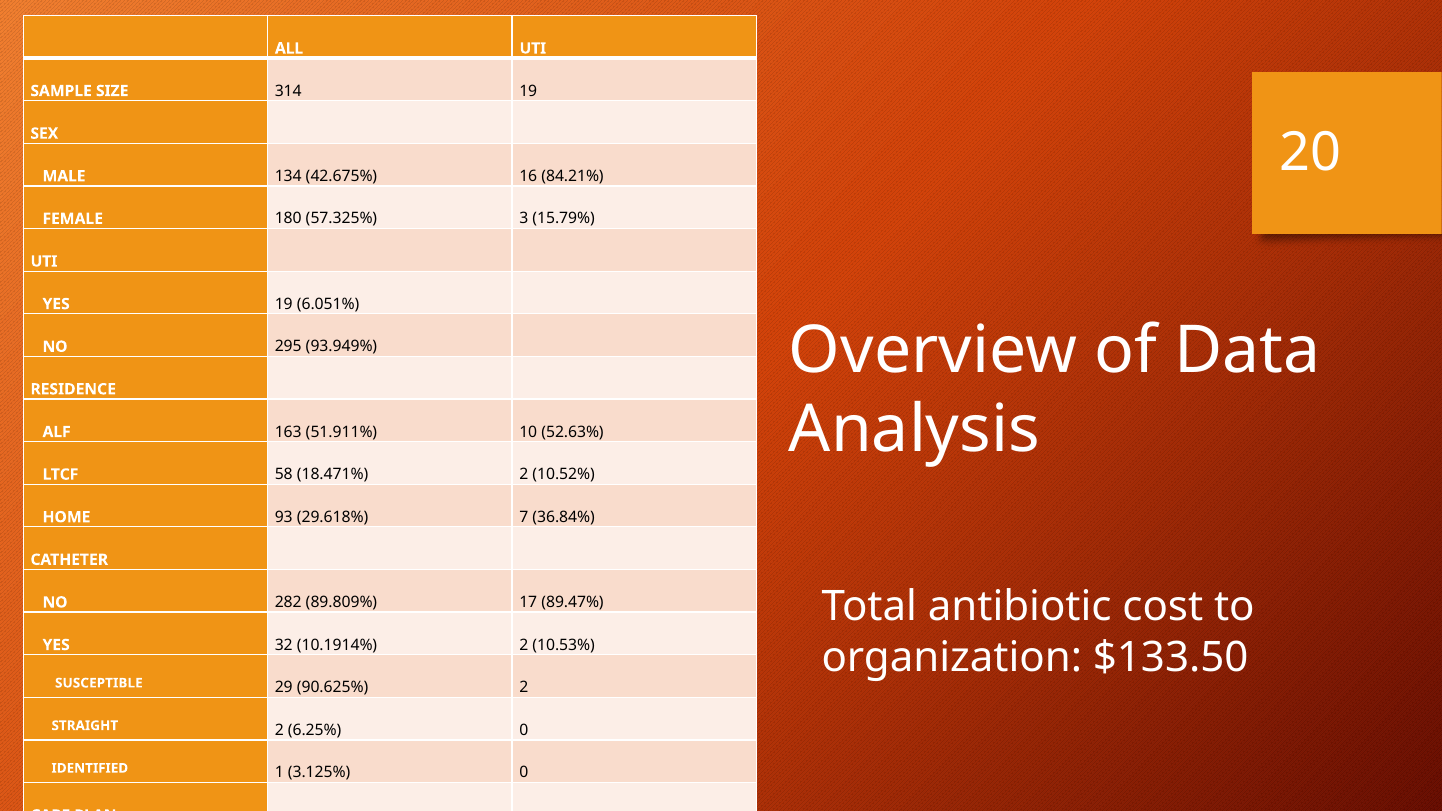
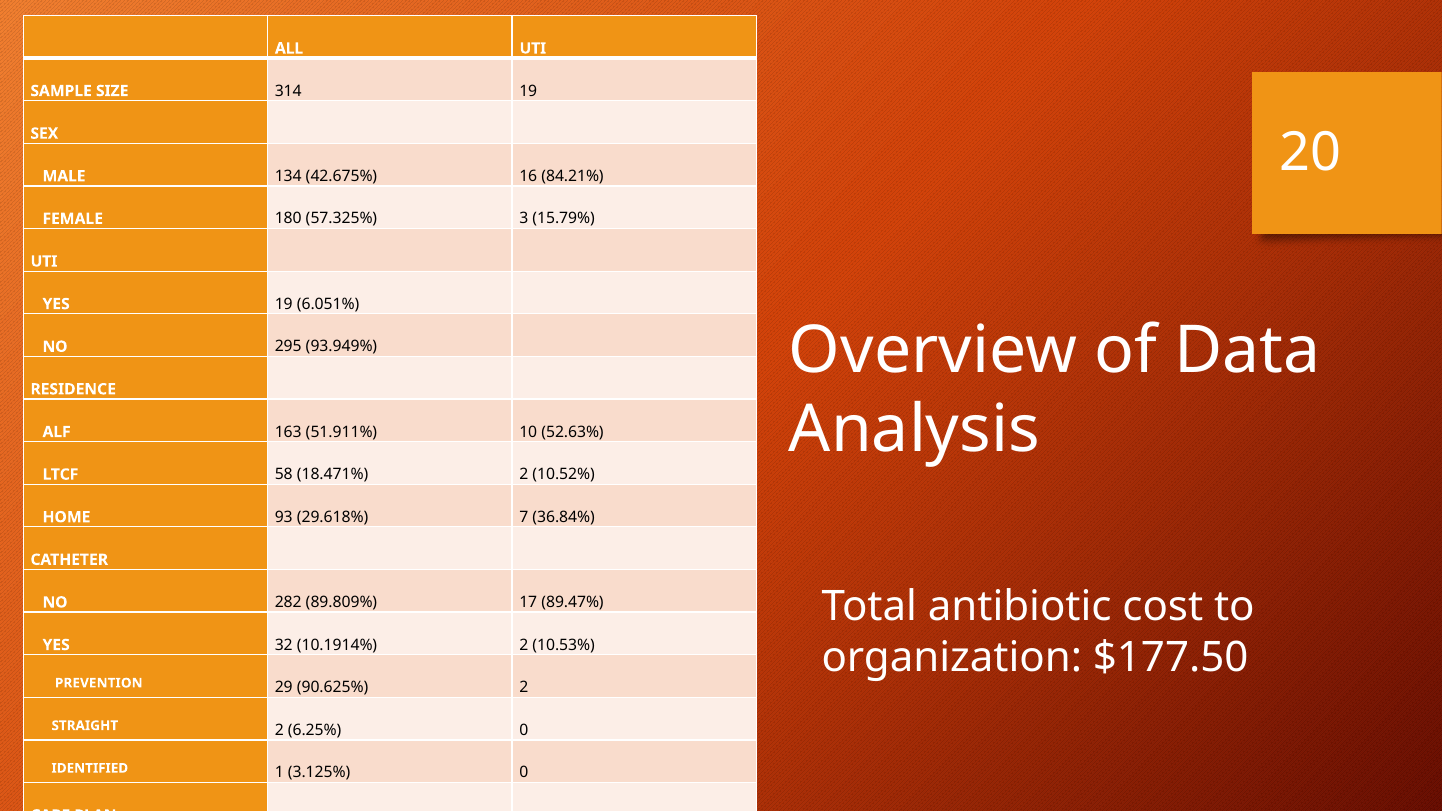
$133.50: $133.50 -> $177.50 (1171, 658)
SUSCEPTIBLE: SUSCEPTIBLE -> PREVENTION (99, 683)
